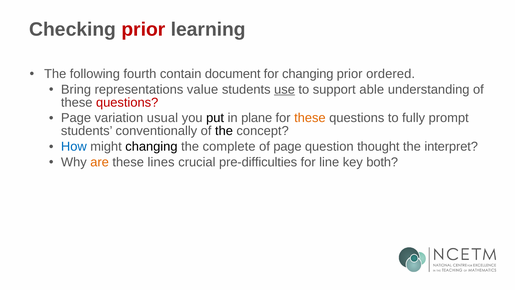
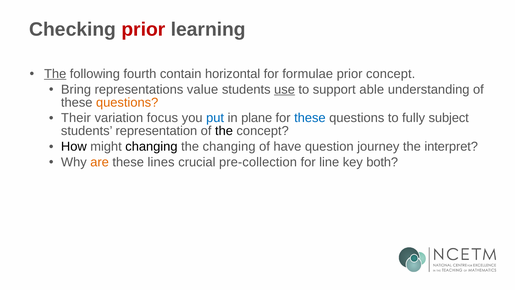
The underline: none -> present (55, 74)
document: document -> horizontal (233, 74)
for changing: changing -> formulae (308, 74)
prior ordered: ordered -> concept (391, 74)
questions colour: red -> orange (127, 102)
Page: Page -> Their (76, 118)
usual: usual -> focus (162, 118)
put colour: black -> blue (215, 118)
these colour: orange -> blue (310, 118)
prompt: prompt -> subject (449, 118)
conventionally: conventionally -> representation (156, 131)
How colour: blue -> black (74, 146)
the complete: complete -> changing (229, 146)
of page: page -> have (287, 146)
thought: thought -> journey (378, 146)
pre-difficulties: pre-difficulties -> pre-collection (258, 162)
